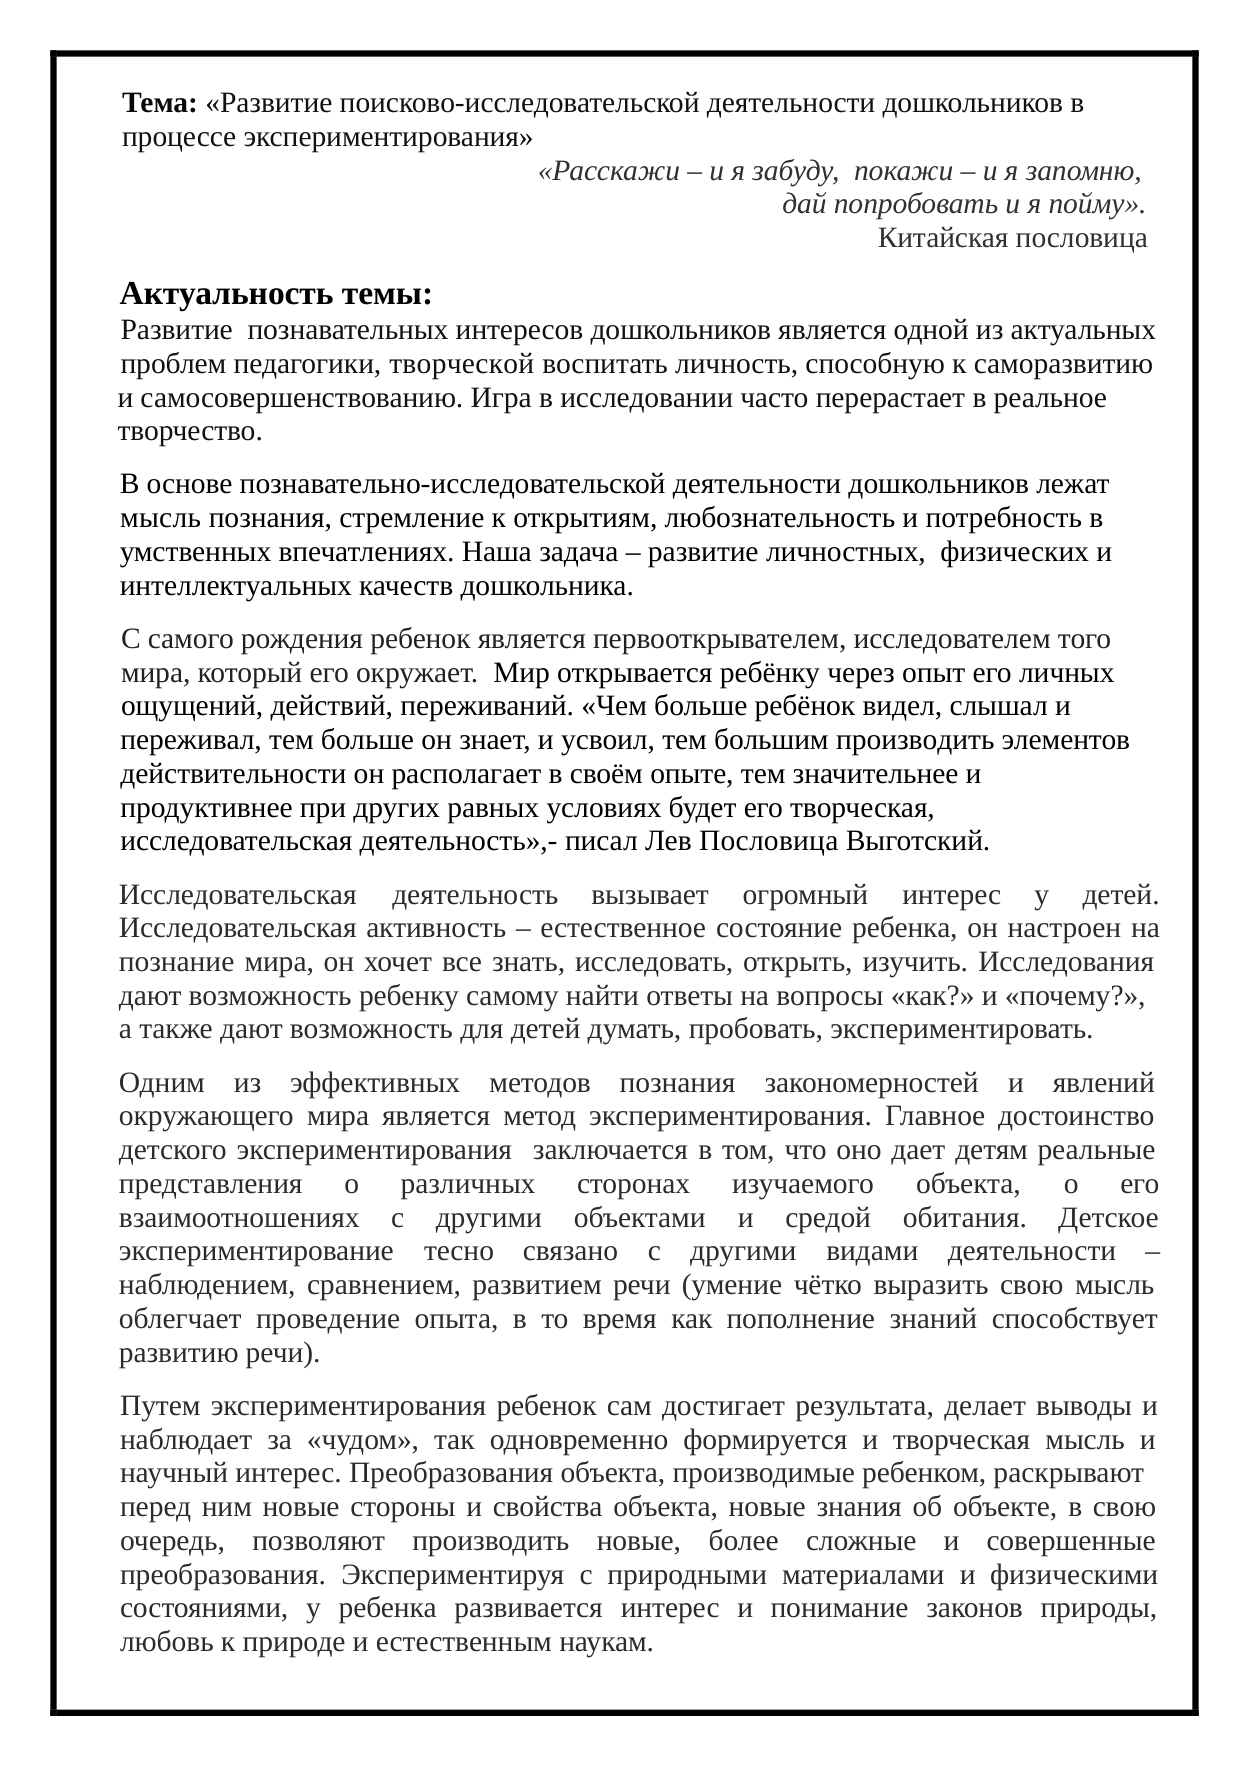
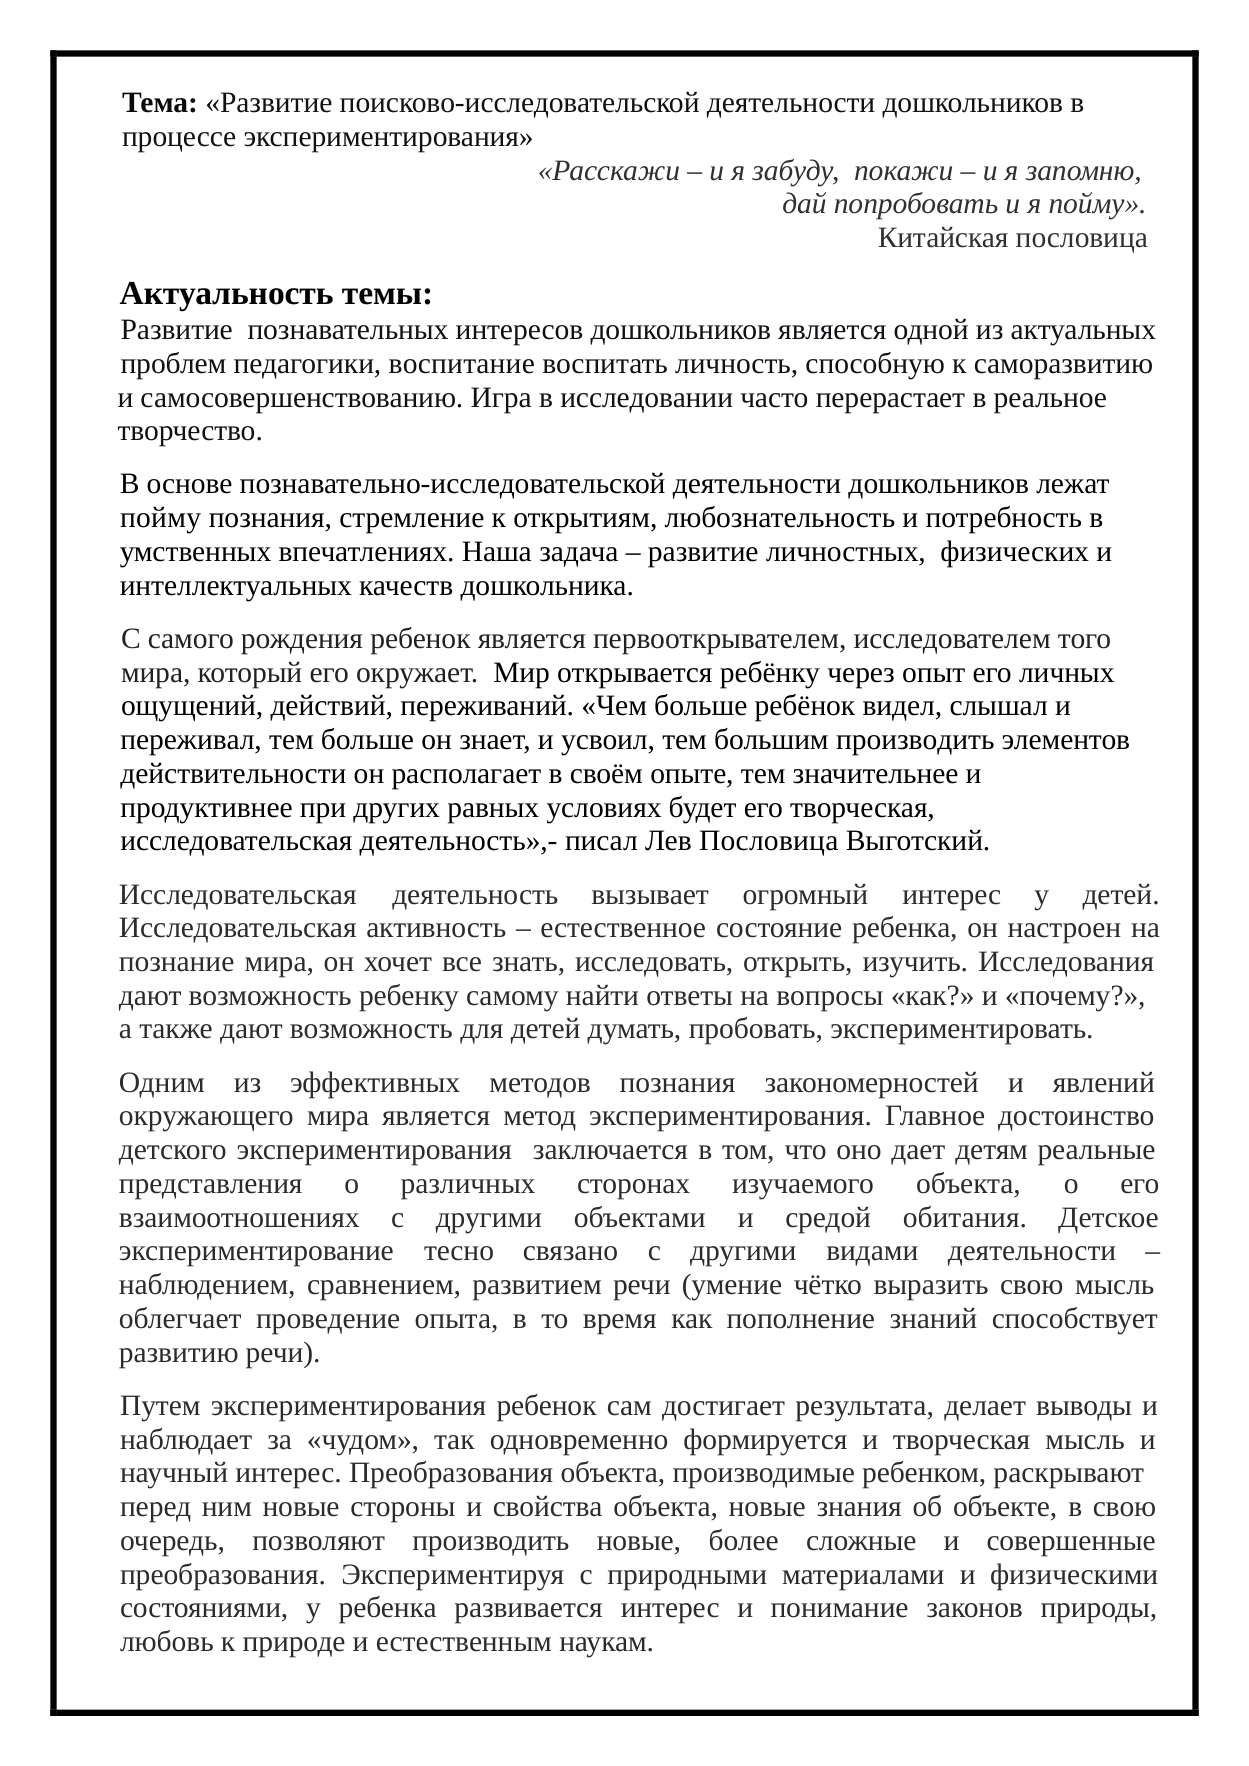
творческой: творческой -> воспитание (462, 363)
мысль: мысль -> пойму (161, 518)
